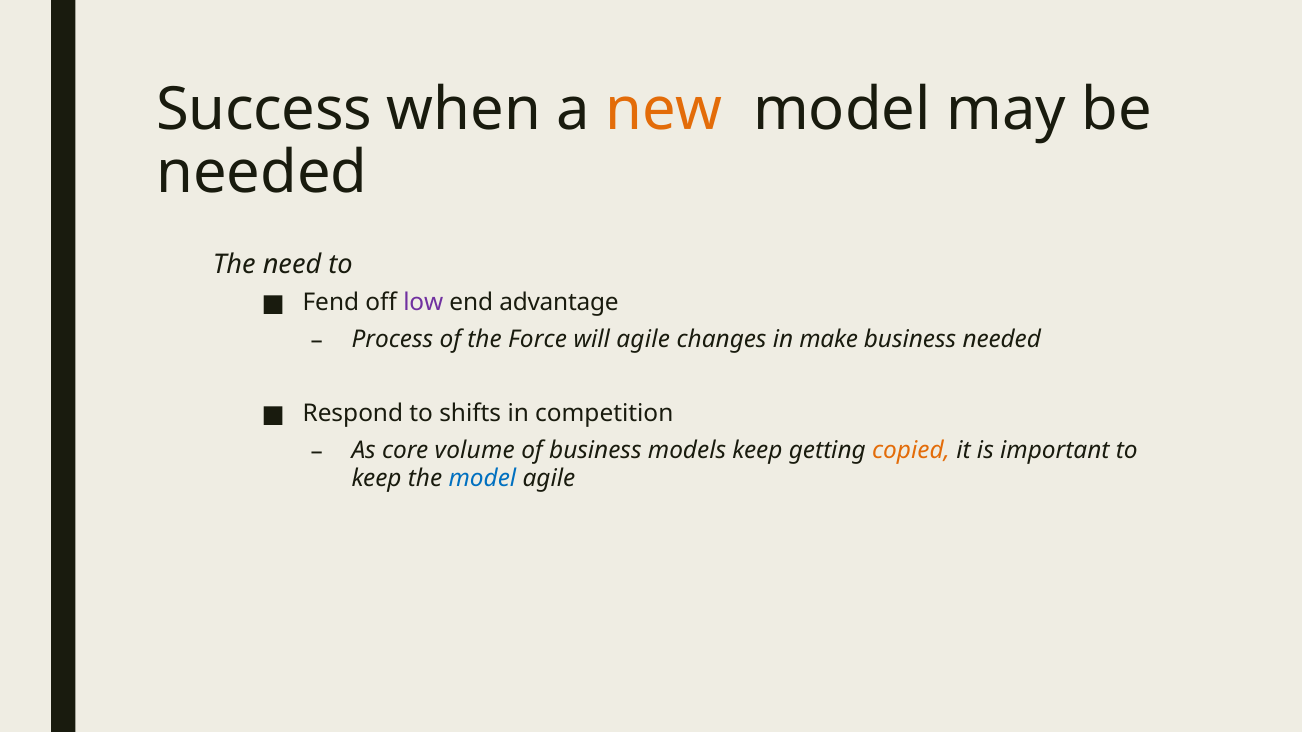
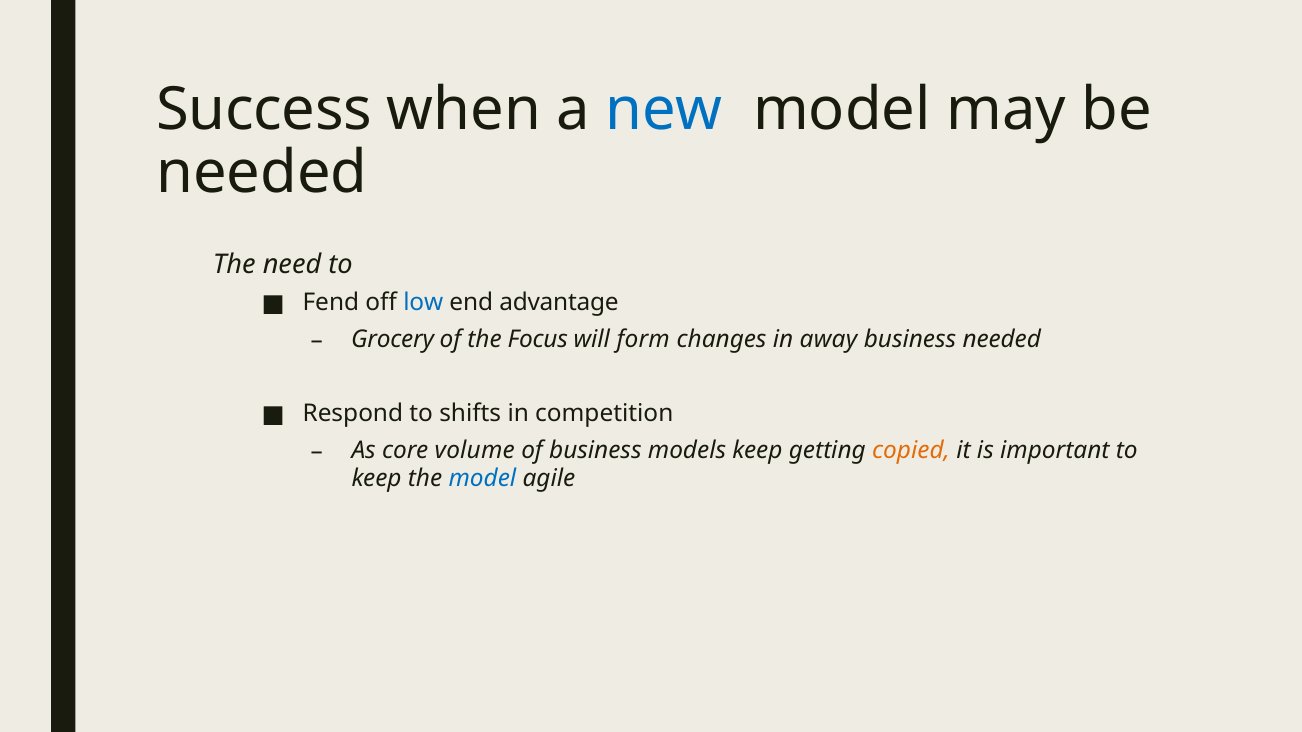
new colour: orange -> blue (664, 109)
low colour: purple -> blue (423, 303)
Process: Process -> Grocery (393, 340)
Force: Force -> Focus (538, 340)
will agile: agile -> form (643, 340)
make: make -> away (828, 340)
